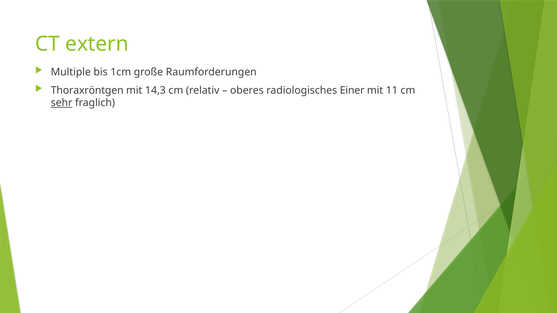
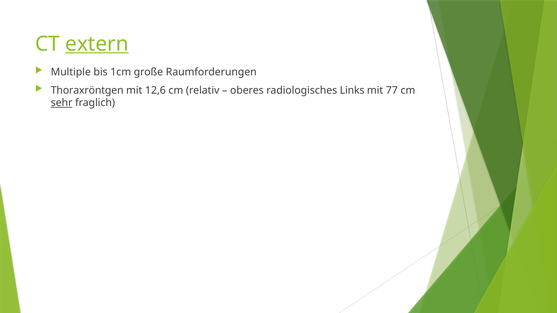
extern underline: none -> present (97, 44)
14,3: 14,3 -> 12,6 (155, 90)
Einer: Einer -> Links (352, 90)
11: 11 -> 77 (392, 90)
